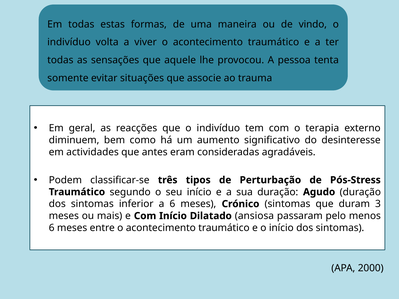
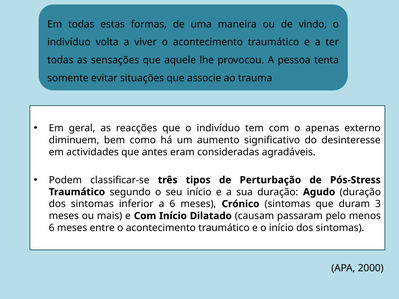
terapia: terapia -> apenas (322, 128)
ansiosa: ansiosa -> causam (254, 216)
